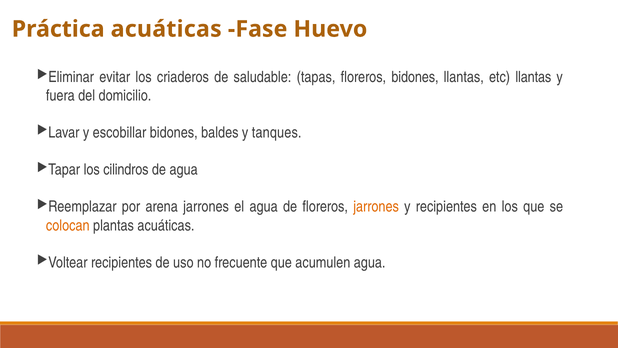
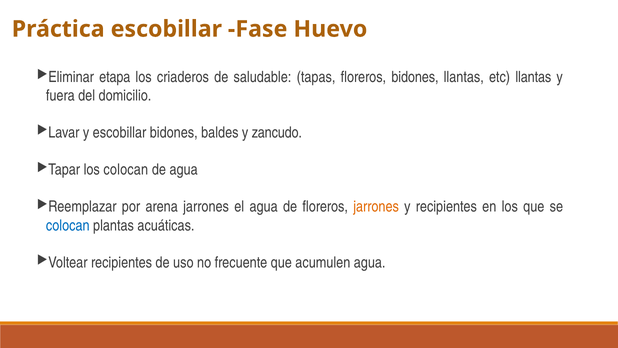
Práctica acuáticas: acuáticas -> escobillar (166, 29)
evitar: evitar -> etapa (115, 77)
tanques: tanques -> zancudo (277, 132)
los cilindros: cilindros -> colocan (126, 170)
colocan colour: orange -> blue (68, 225)
